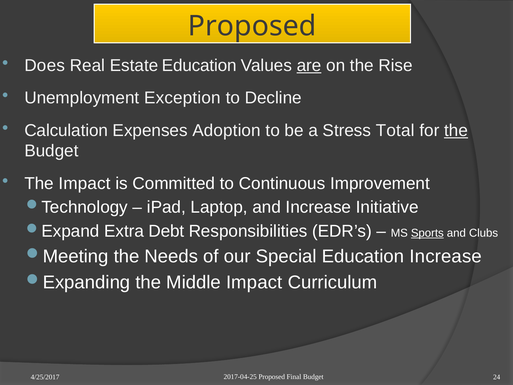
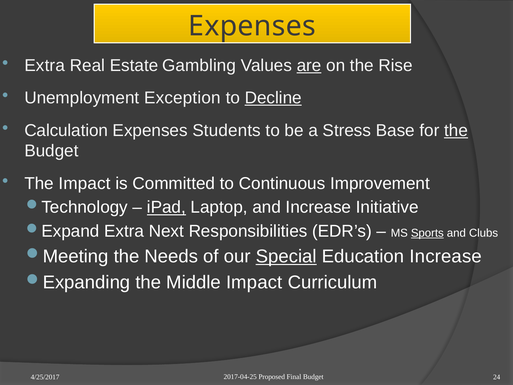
Proposed: Proposed -> Expenses (252, 26)
Does: Does -> Extra (45, 65)
Estate Education: Education -> Gambling (199, 65)
Decline underline: none -> present (273, 98)
Adoption: Adoption -> Students (227, 130)
Total: Total -> Base (395, 130)
iPad underline: none -> present (166, 207)
Debt: Debt -> Next (166, 231)
Special underline: none -> present (286, 256)
